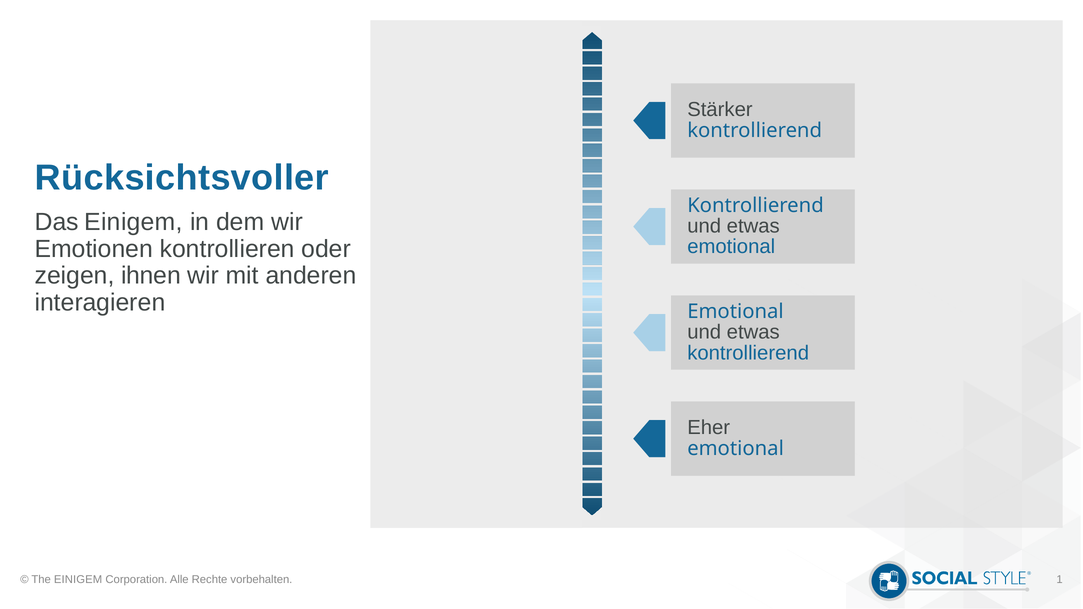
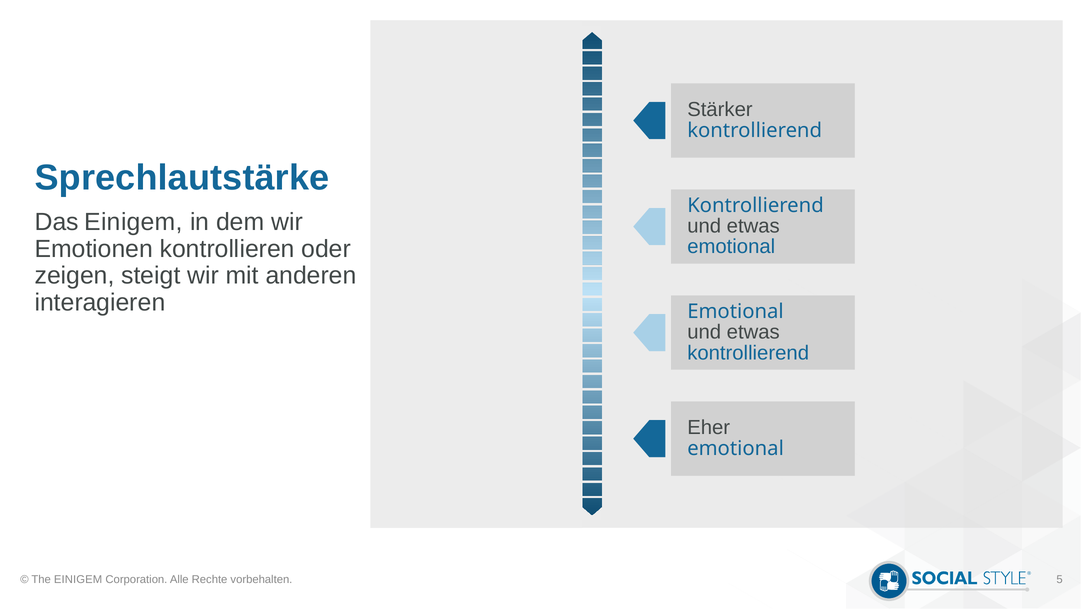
Rücksichtsvoller: Rücksichtsvoller -> Sprechlautstärke (182, 178)
ihnen: ihnen -> steigt (151, 276)
1: 1 -> 5 (1060, 580)
